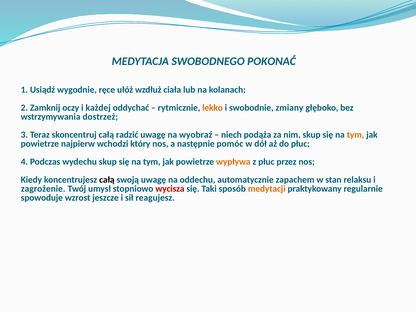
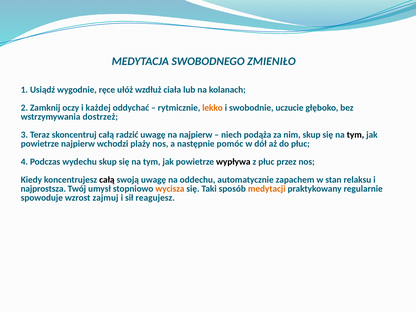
POKONAĆ: POKONAĆ -> ZMIENIŁO (271, 61)
zmiany: zmiany -> uczucie (290, 108)
na wyobraź: wyobraź -> najpierw (196, 135)
tym colour: orange -> black (355, 135)
który: który -> plaży (140, 144)
wypływa colour: orange -> black (233, 162)
zagrożenie: zagrożenie -> najprostsza (43, 189)
wycisza colour: red -> orange (170, 189)
jeszcze: jeszcze -> zajmuj (105, 198)
